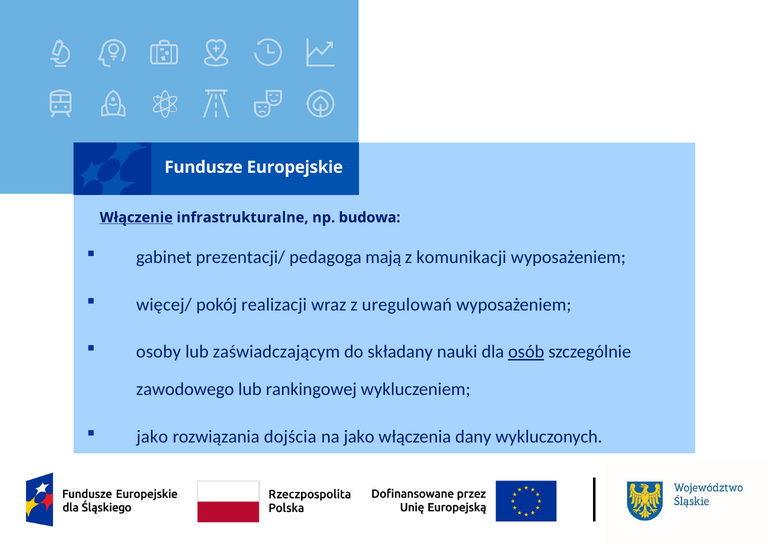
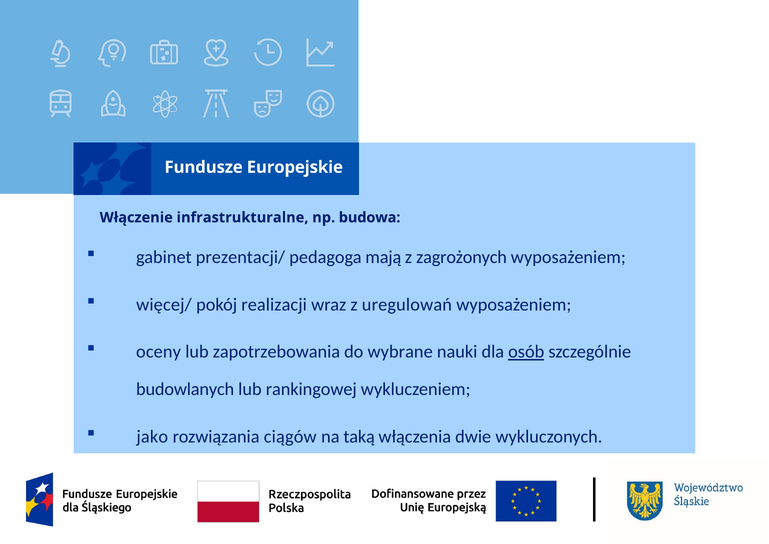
Włączenie underline: present -> none (136, 217)
komunikacji: komunikacji -> zagrożonych (462, 257)
osoby: osoby -> oceny (159, 352)
zaświadczającym: zaświadczającym -> zapotrzebowania (276, 352)
składany: składany -> wybrane (400, 352)
zawodowego: zawodowego -> budowlanych (185, 389)
dojścia: dojścia -> ciągów (290, 436)
na jako: jako -> taką (359, 436)
dany: dany -> dwie (473, 436)
